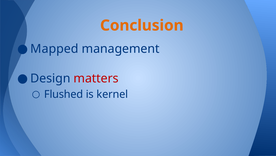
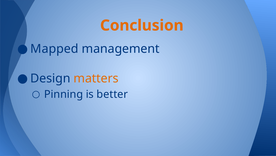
matters colour: red -> orange (96, 78)
Flushed: Flushed -> Pinning (64, 94)
kernel: kernel -> better (112, 94)
